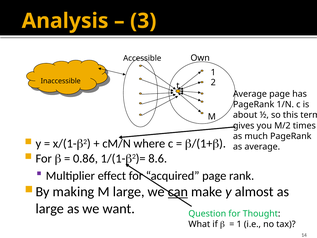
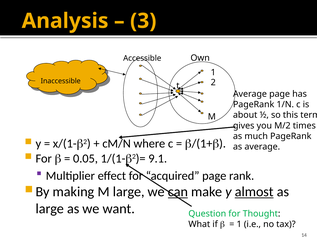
0.86: 0.86 -> 0.05 (85, 158)
8.6: 8.6 -> 9.1 (158, 158)
almost underline: none -> present (254, 192)
